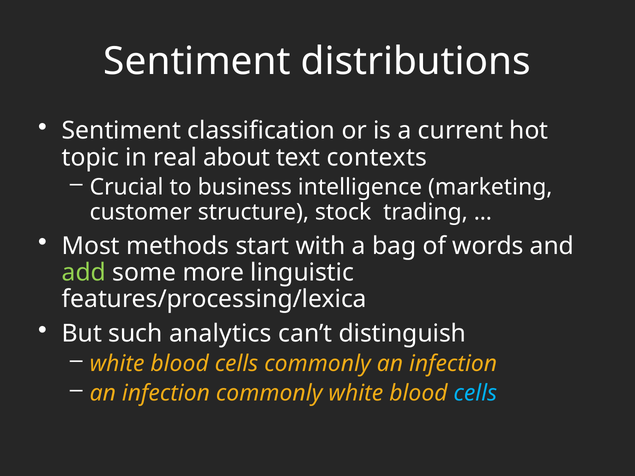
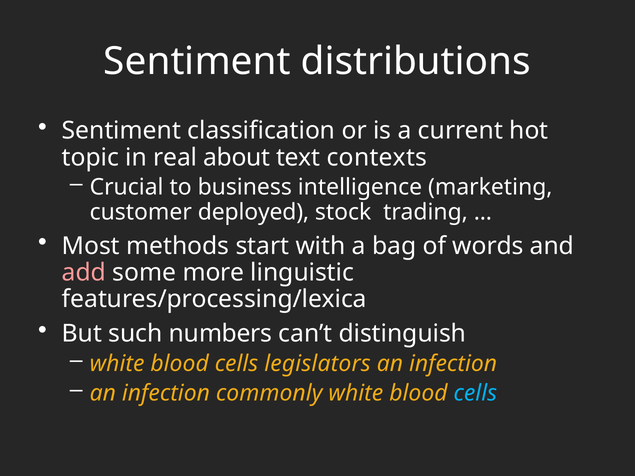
structure: structure -> deployed (253, 212)
add colour: light green -> pink (84, 273)
analytics: analytics -> numbers (221, 334)
cells commonly: commonly -> legislators (317, 364)
